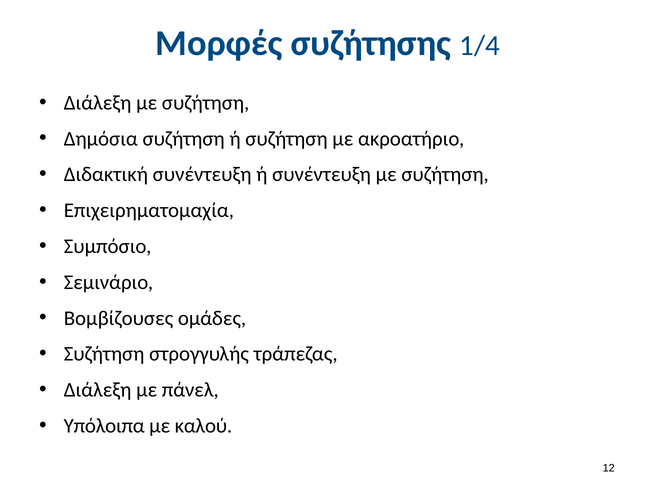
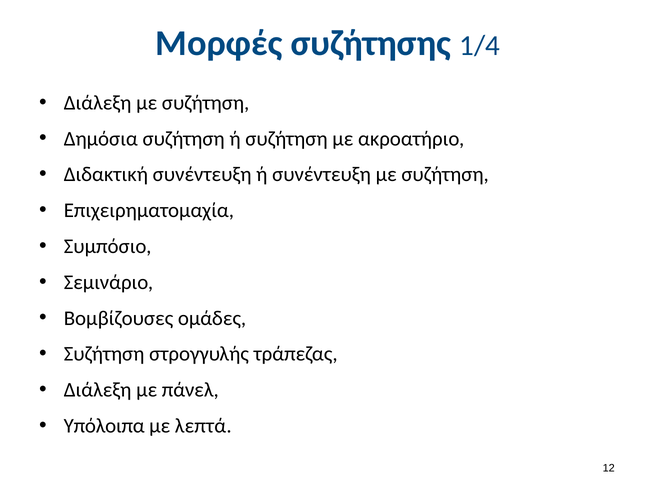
καλού: καλού -> λεπτά (203, 426)
